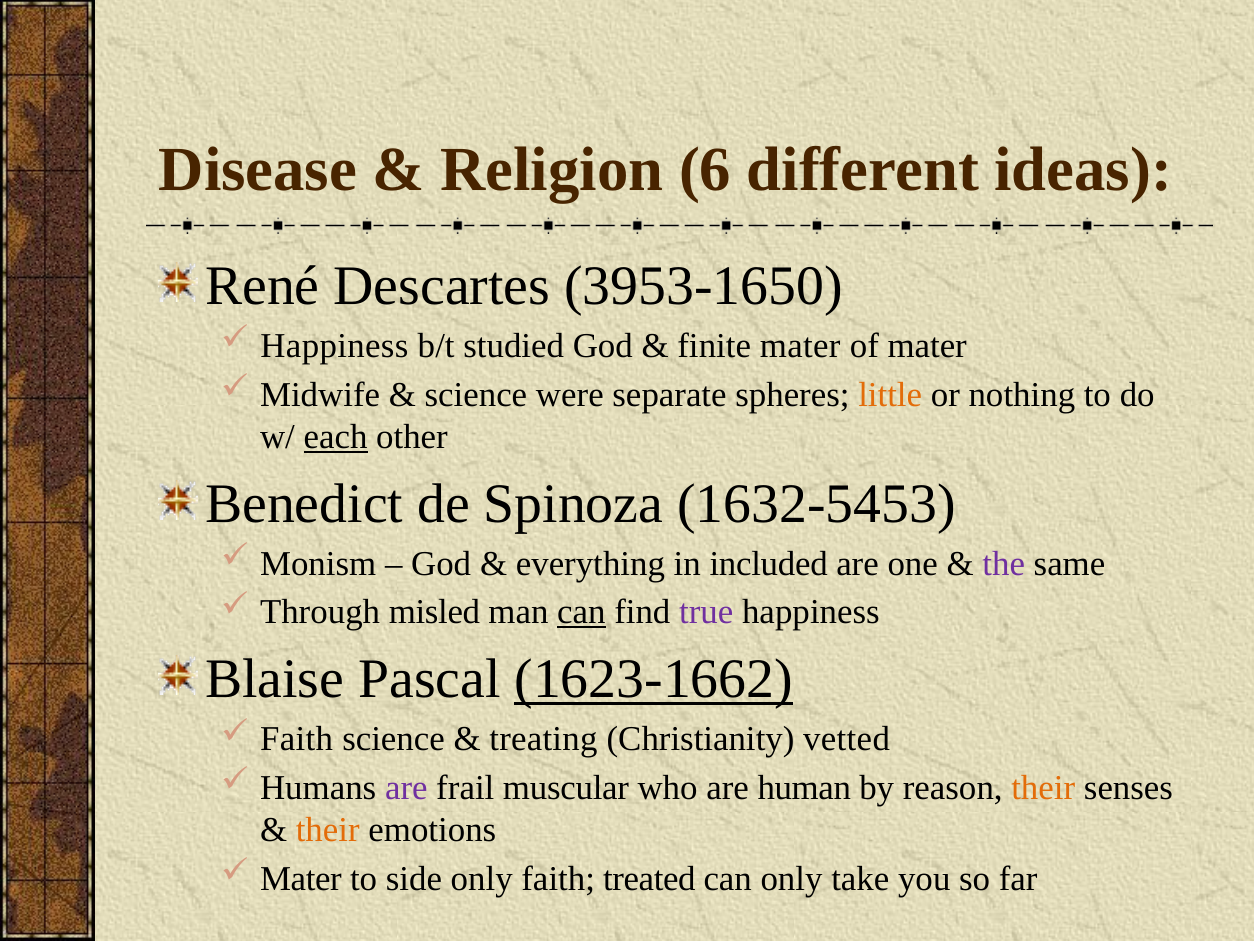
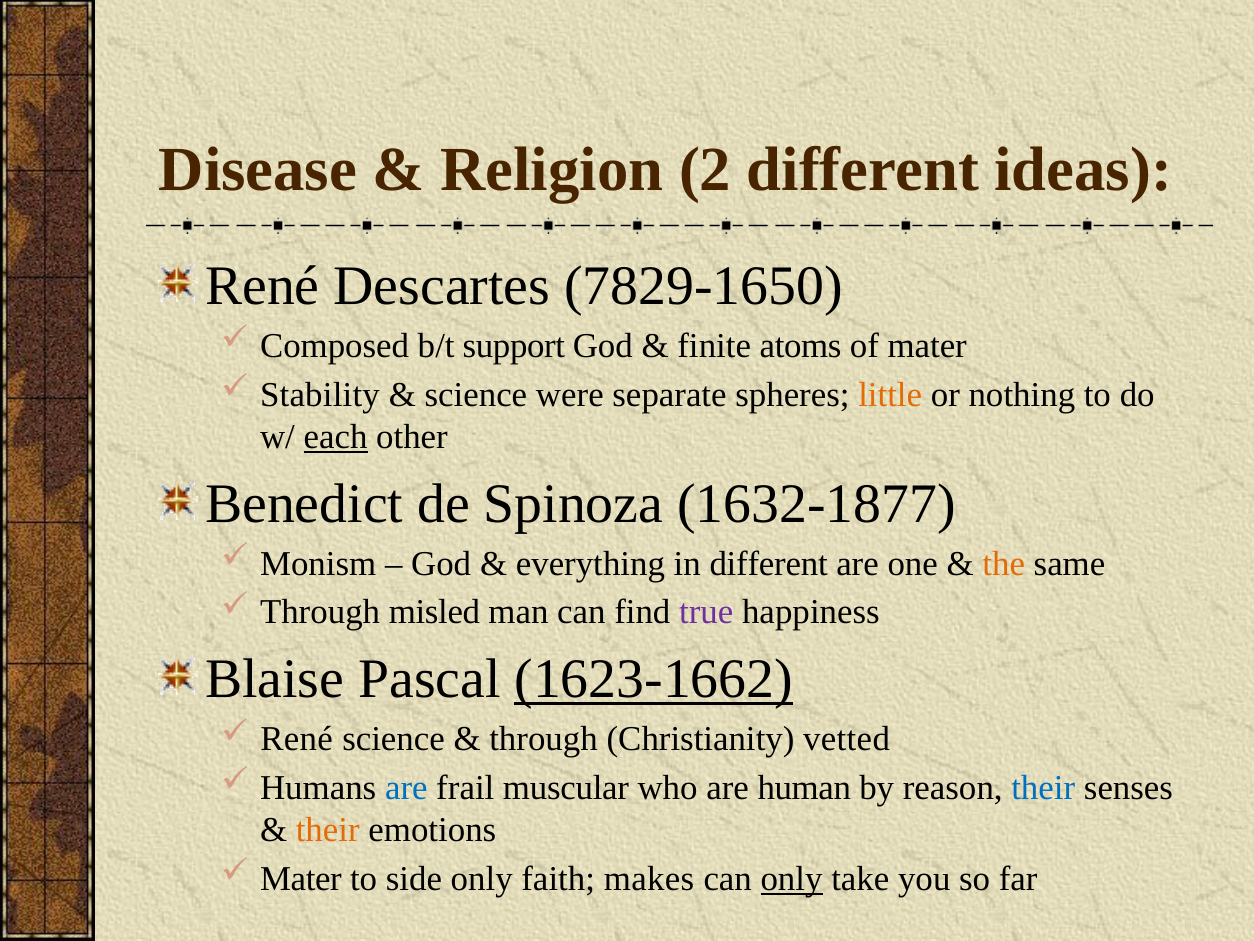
6: 6 -> 2 (705, 169)
3953-1650: 3953-1650 -> 7829-1650 (703, 286)
Happiness: Happiness -> Composed (335, 346)
studied: studied -> support (514, 346)
finite mater: mater -> atoms (801, 346)
Midwife: Midwife -> Stability (320, 395)
1632-5453: 1632-5453 -> 1632-1877 (817, 503)
in included: included -> different (769, 563)
the colour: purple -> orange (1004, 563)
can underline: present -> none (581, 612)
Faith: Faith -> René (297, 739)
treating: treating -> through (544, 739)
are colour: purple -> blue (406, 788)
their colour: orange -> blue (1043, 788)
treated: treated -> makes (649, 878)
only underline: none -> present (792, 878)
